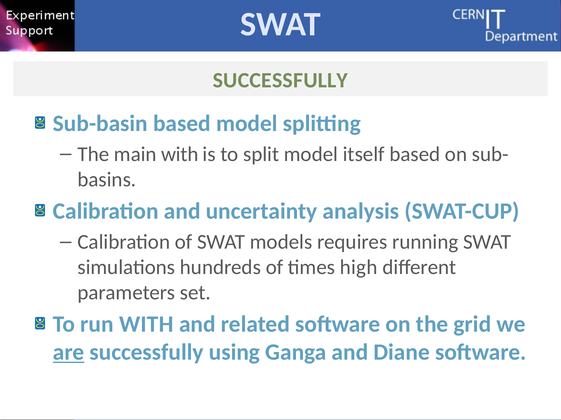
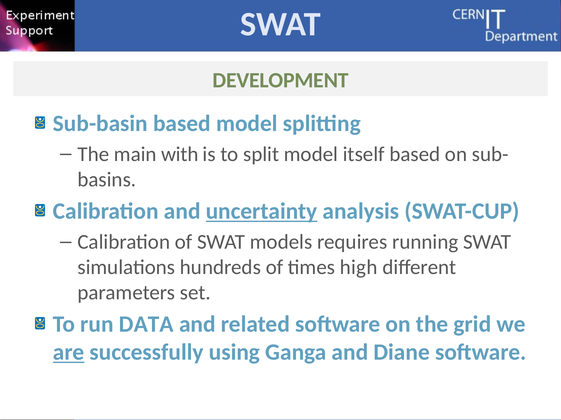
SUCCESSFULLY: SUCCESSFULLY -> DEVELOPMENT (281, 80)
uncertainty underline: none -> present (262, 212)
run WITH: WITH -> DATA (146, 325)
